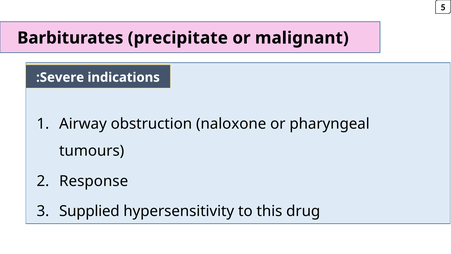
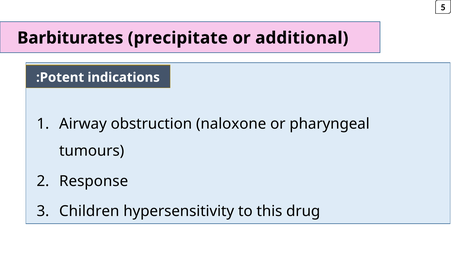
malignant: malignant -> additional (302, 38)
Severe: Severe -> Potent (62, 77)
Supplied: Supplied -> Children (89, 211)
